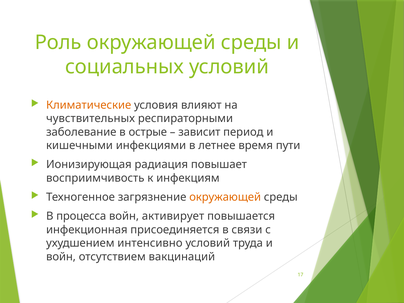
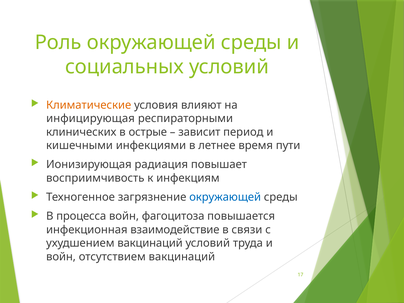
чувствительных: чувствительных -> инфицирующая (90, 119)
заболевание: заболевание -> клинических (81, 132)
окружающей colour: orange -> blue (225, 197)
активирует: активирует -> фагоцитоза (173, 216)
присоединяется: присоединяется -> взаимодействие (175, 230)
ухудшением интенсивно: интенсивно -> вакцинаций (150, 243)
